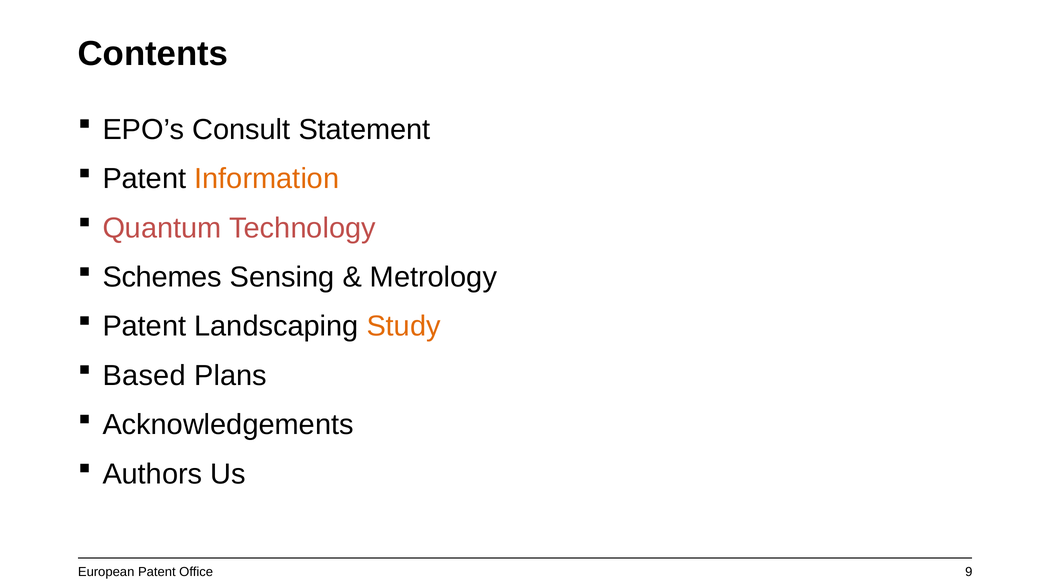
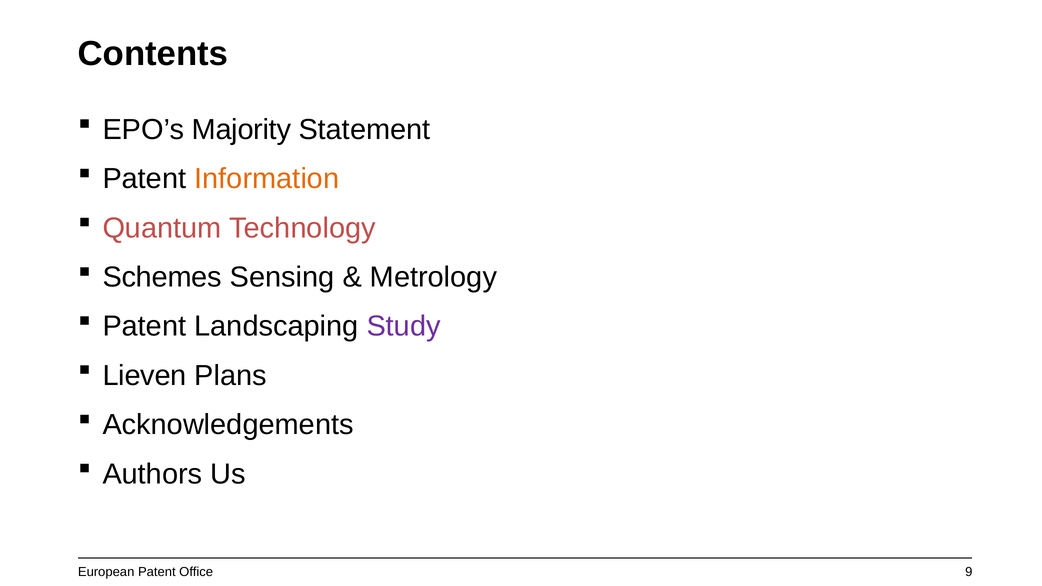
Consult: Consult -> Majority (241, 130)
Study colour: orange -> purple (404, 326)
Based: Based -> Lieven (144, 376)
